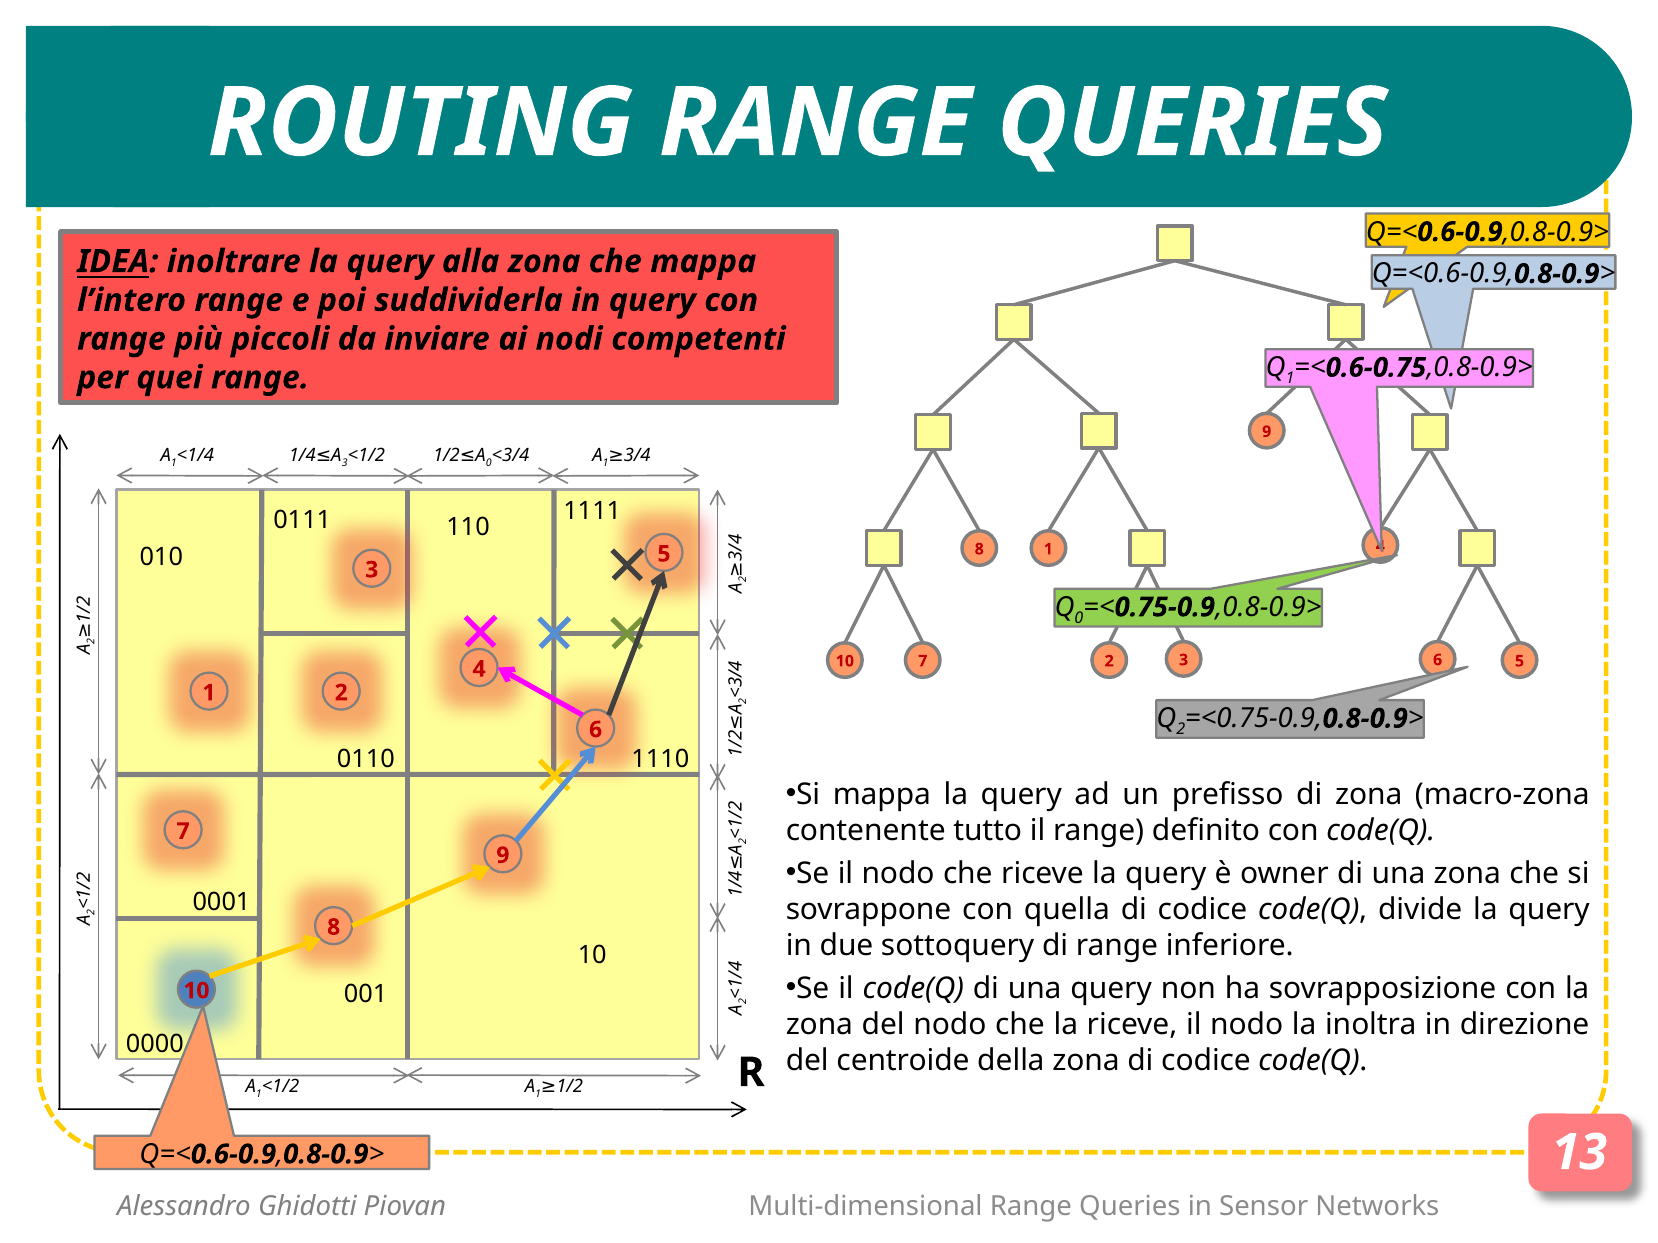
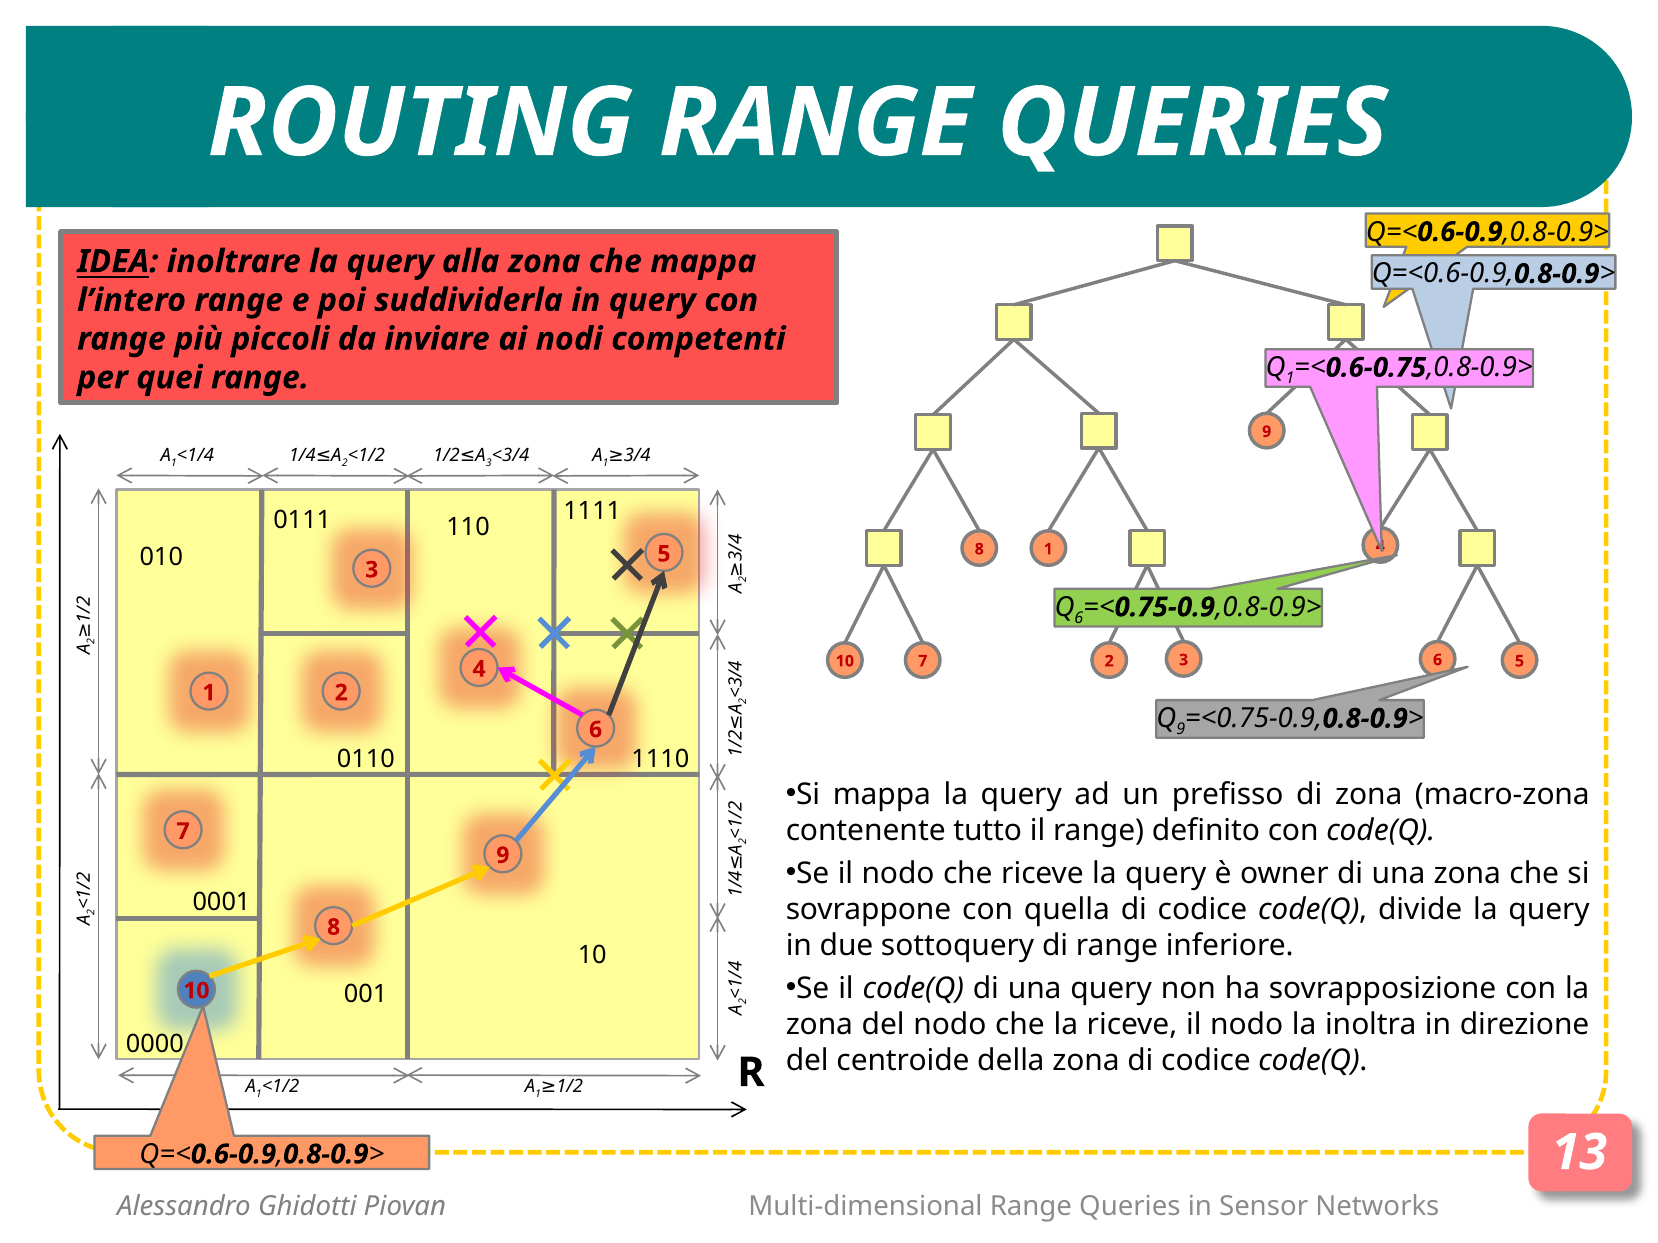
3: 3 -> 2 (345, 463)
0: 0 -> 3 (489, 463)
0: 0 -> 6 (1079, 618)
2: 2 -> 9 (1181, 730)
